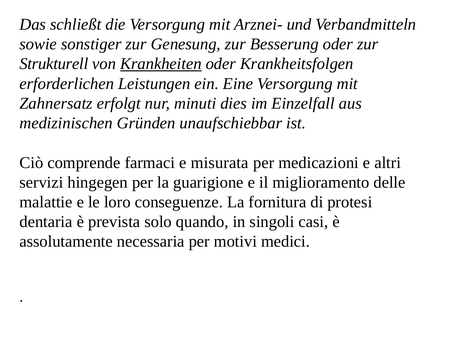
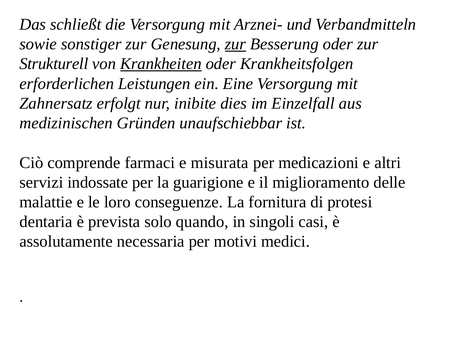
zur underline: none -> present (235, 44)
minuti: minuti -> inibite (195, 103)
hingegen: hingegen -> indossate (98, 182)
